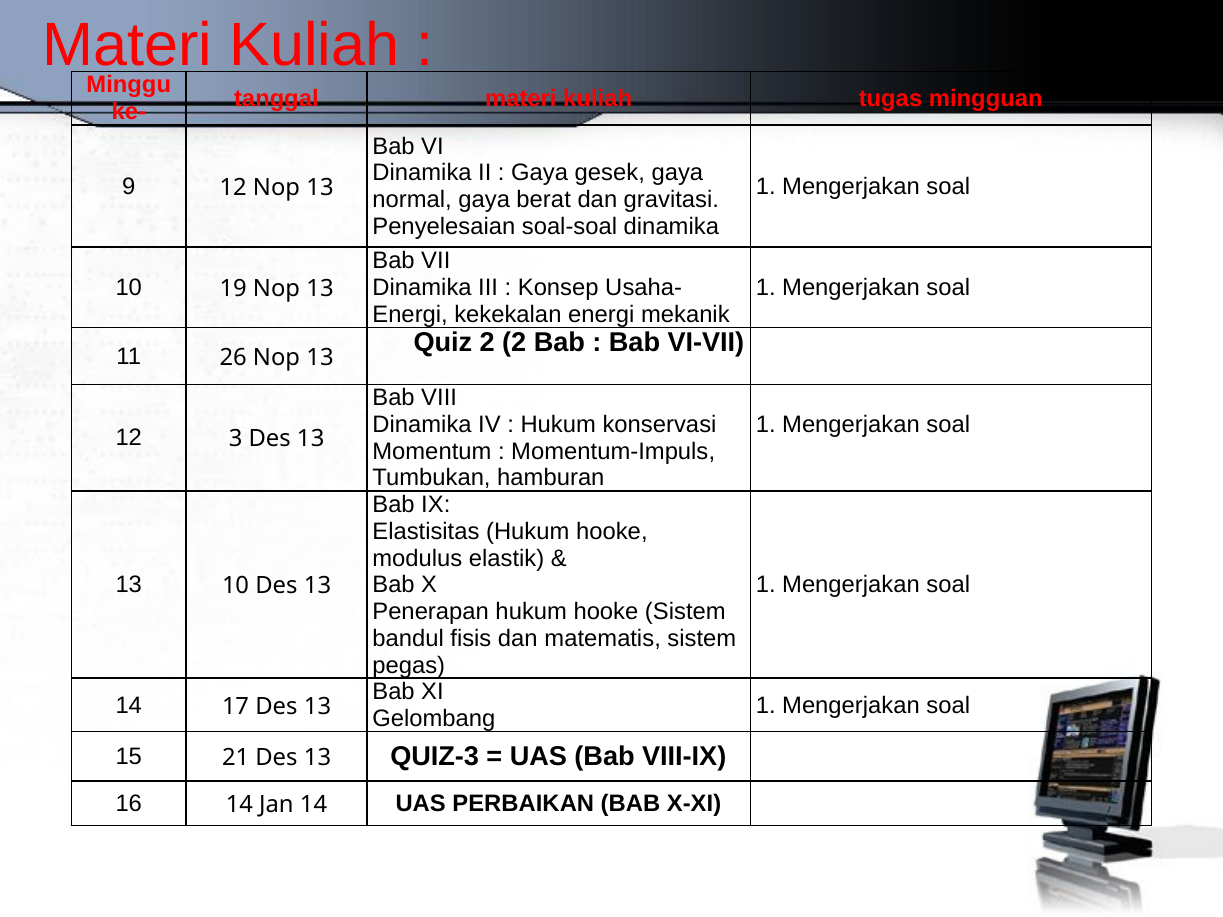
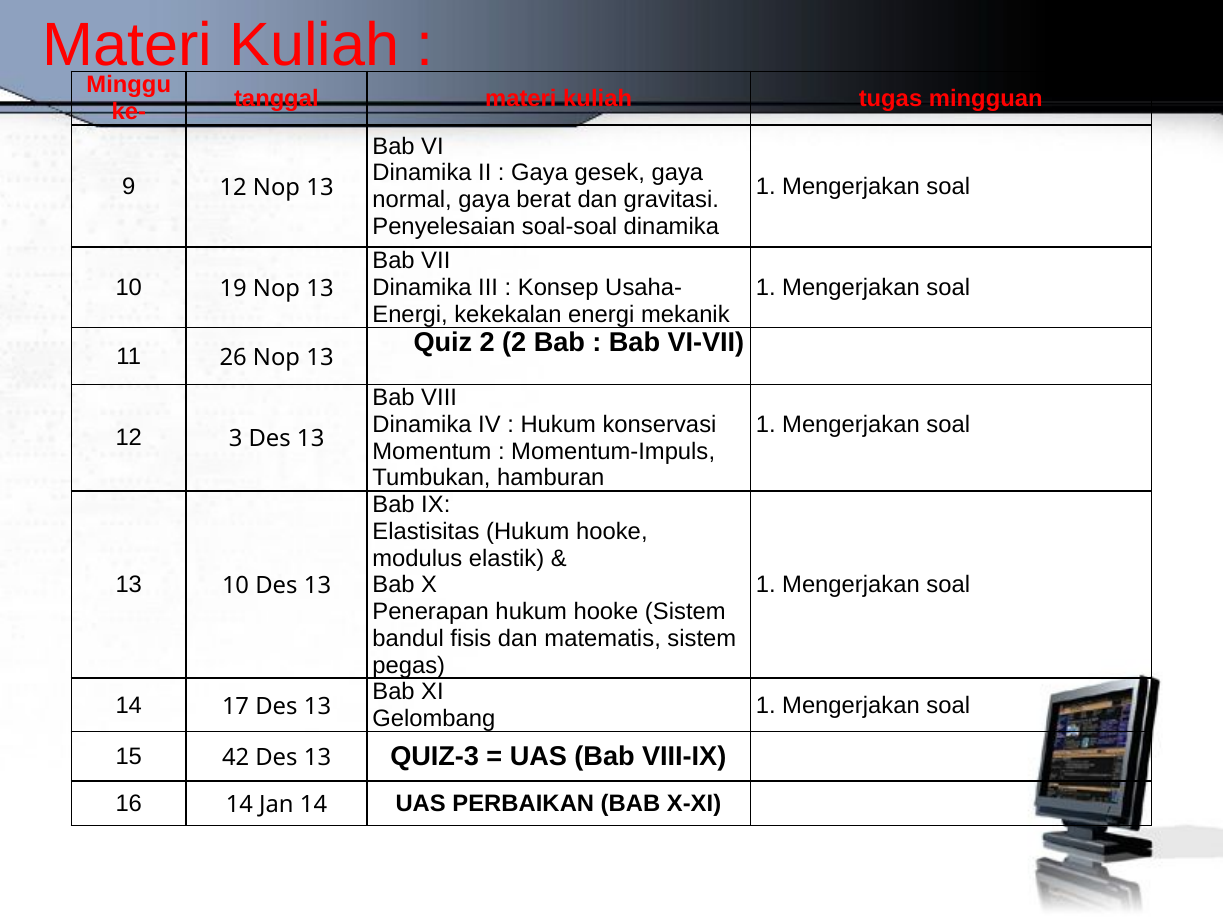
21: 21 -> 42 (236, 758)
